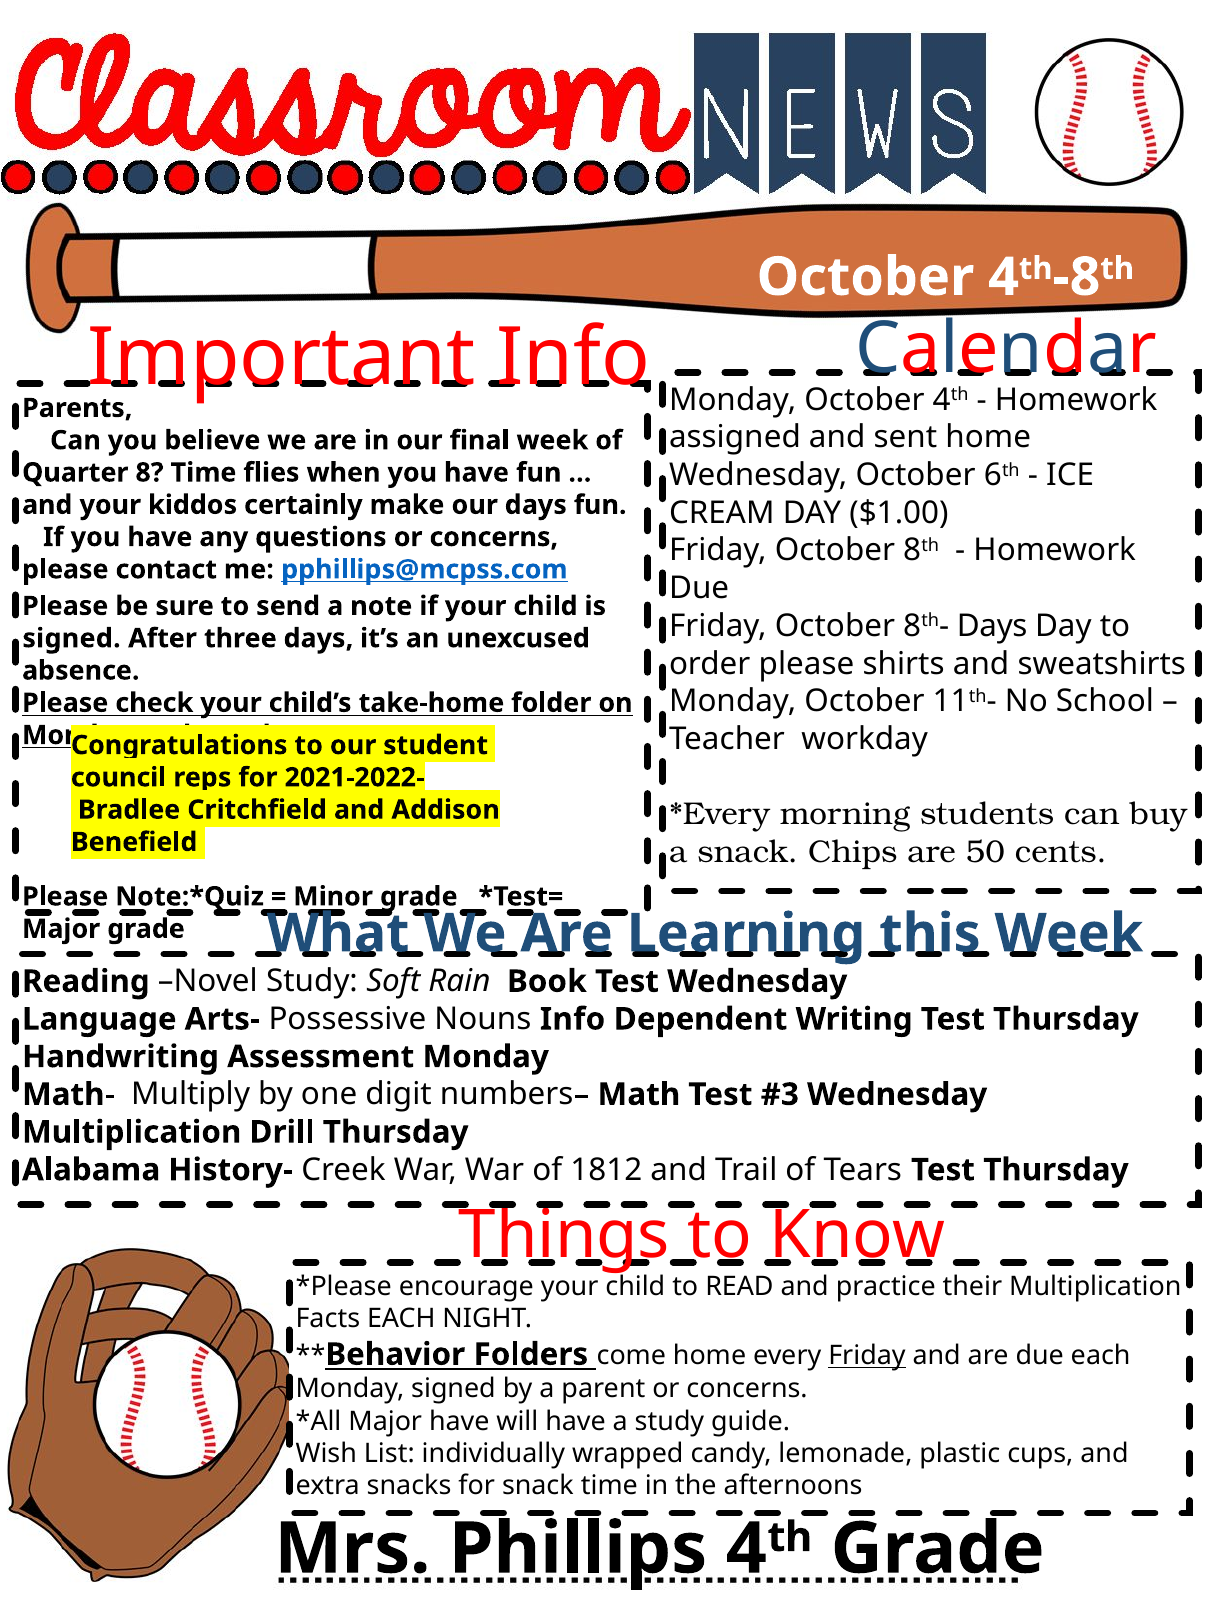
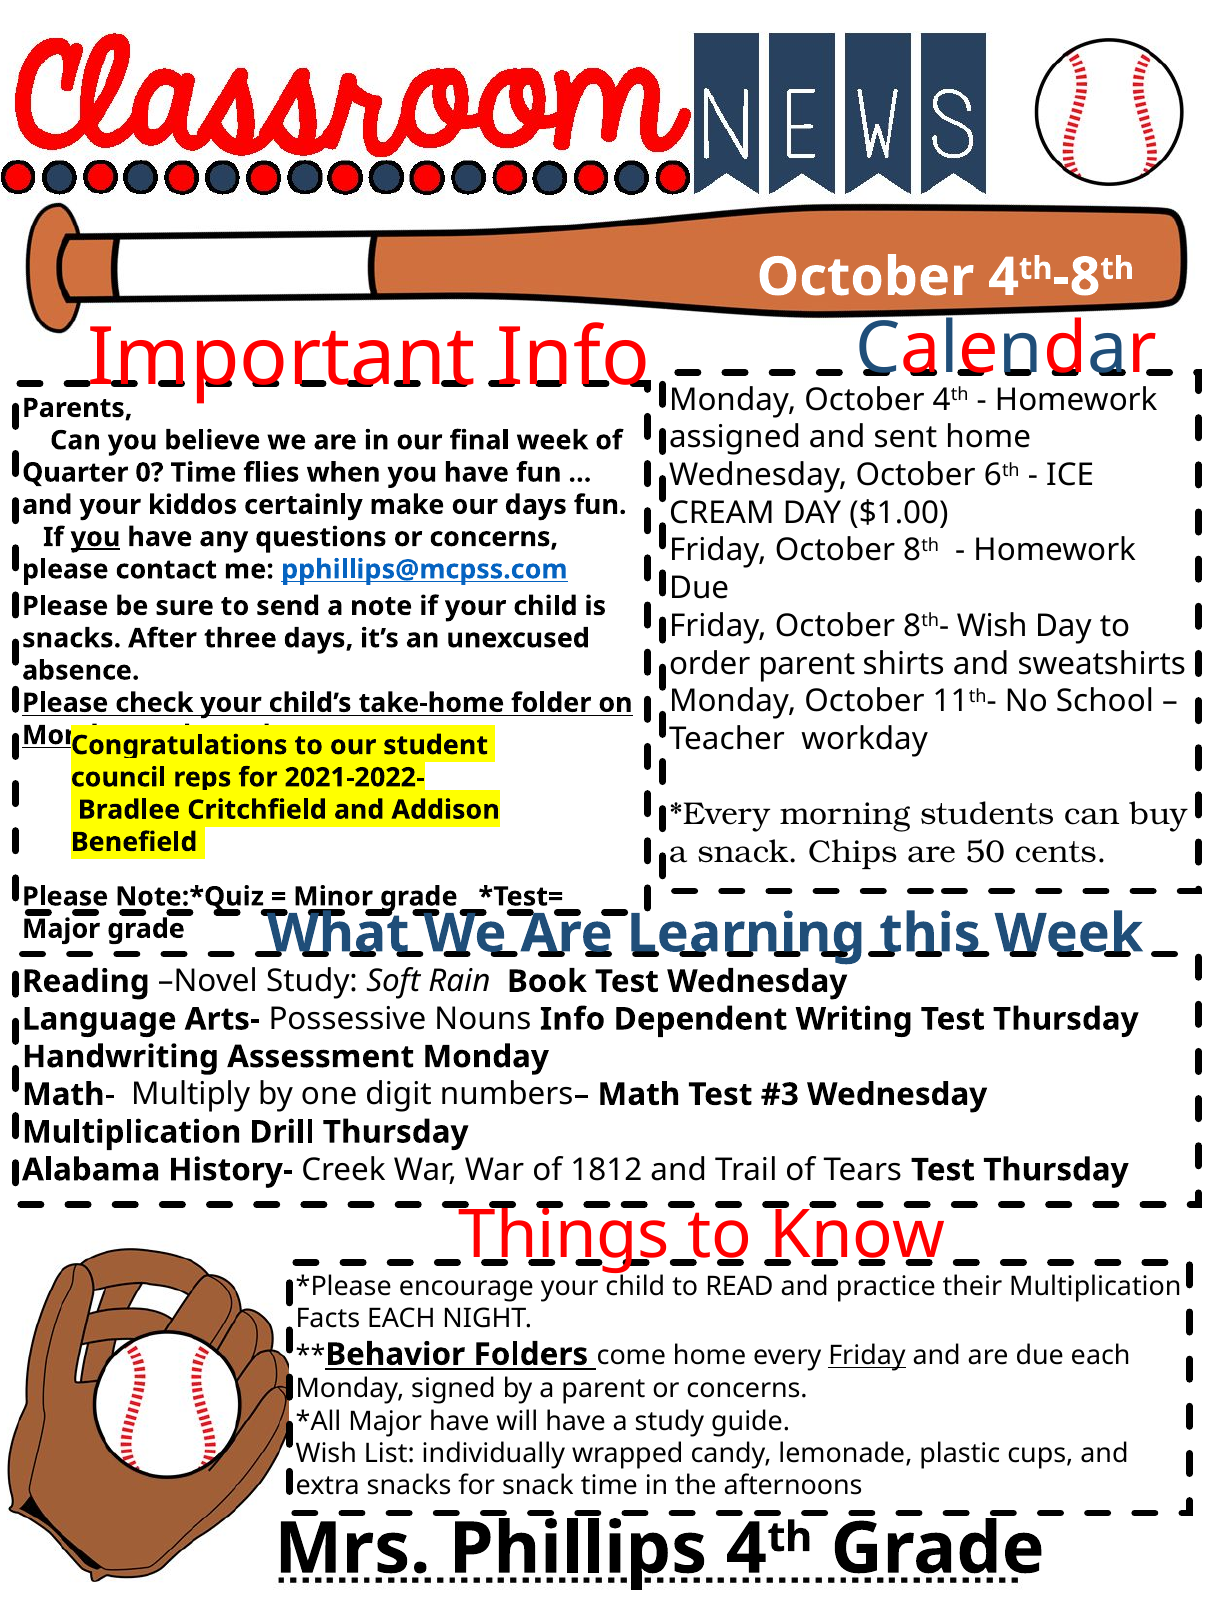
8: 8 -> 0 (150, 473)
you underline: none -> present (96, 537)
8th- Days: Days -> Wish (992, 626)
signed: signed -> snacks (72, 639)
order please: please -> parent (807, 664)
